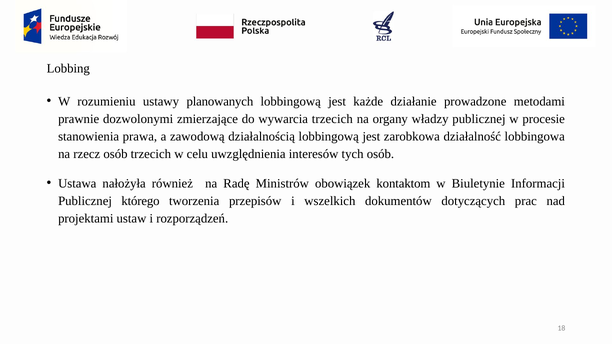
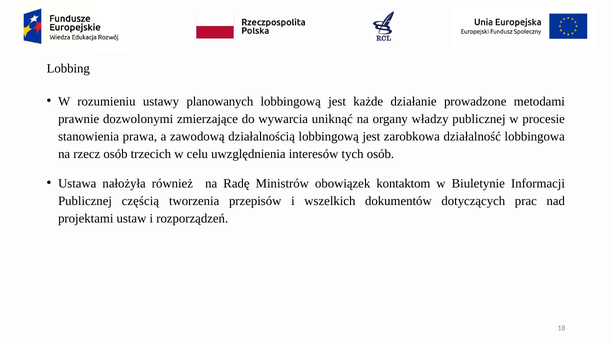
wywarcia trzecich: trzecich -> uniknąć (332, 119)
którego: którego -> częścią (140, 201)
